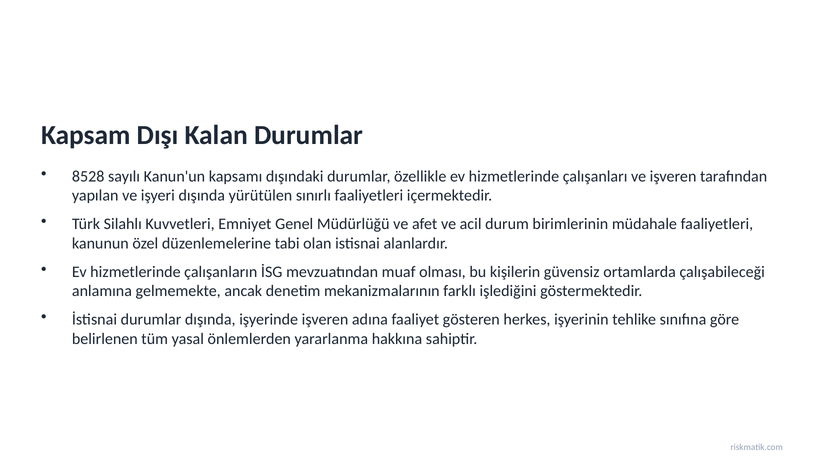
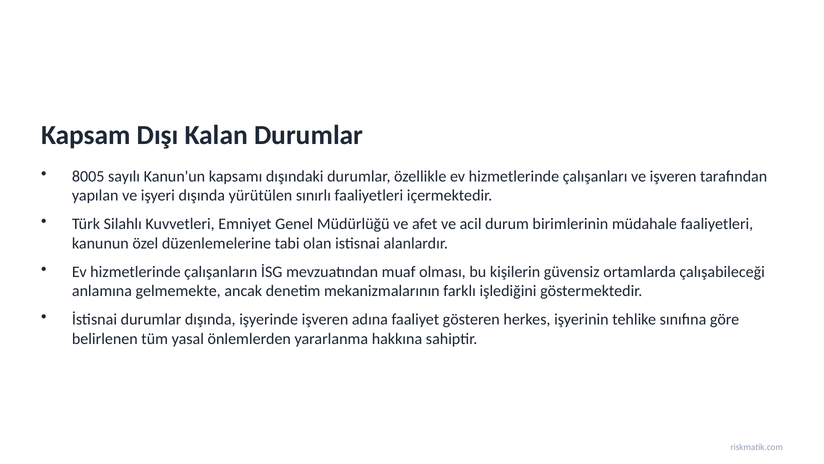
8528: 8528 -> 8005 (88, 176)
